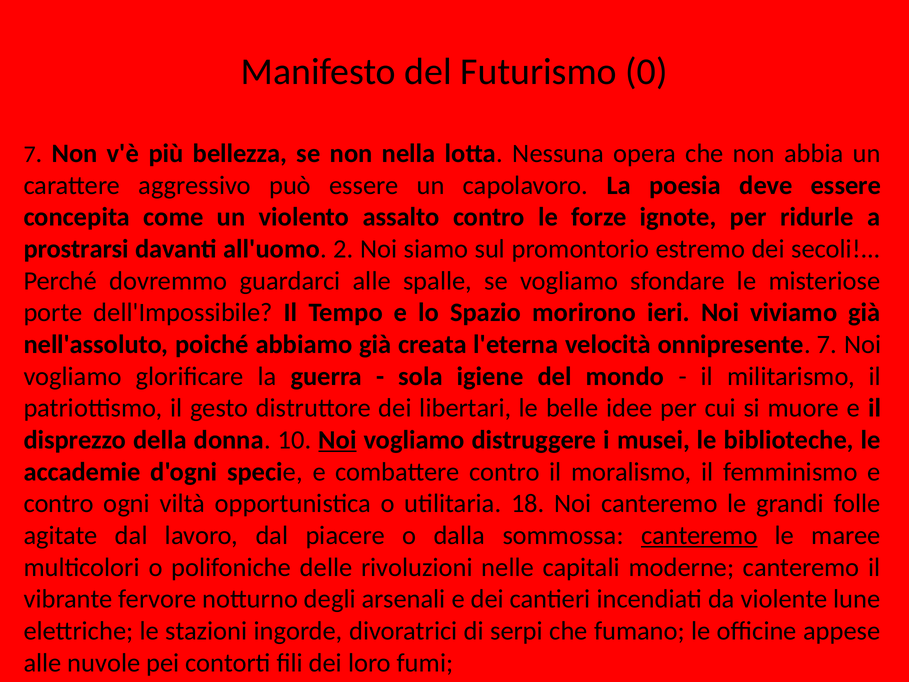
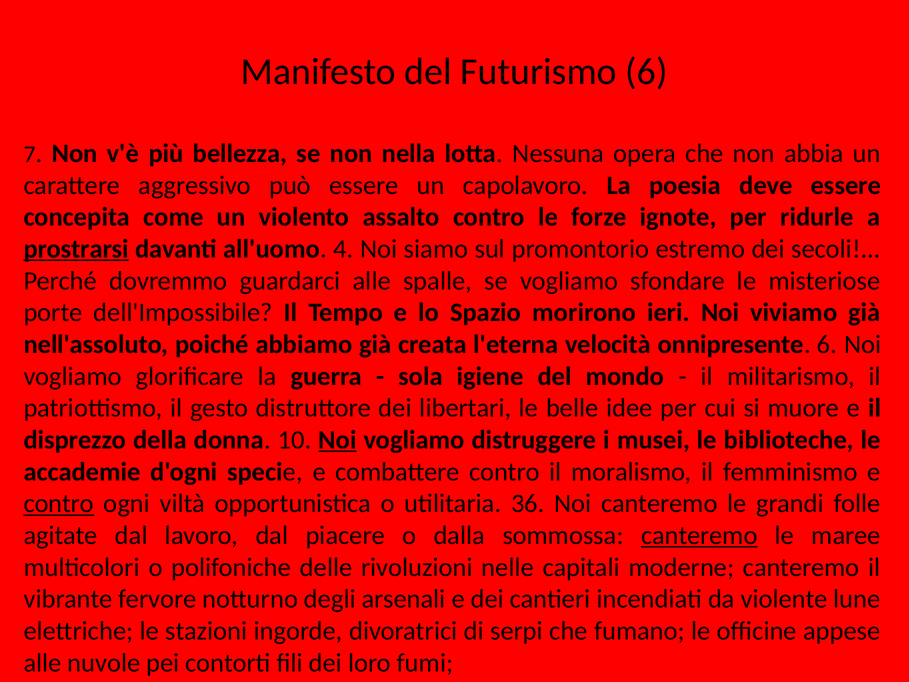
Futurismo 0: 0 -> 6 (646, 71)
prostrarsi underline: none -> present (76, 249)
2: 2 -> 4 (344, 249)
onnipresente 7: 7 -> 6 (827, 344)
contro underline: none -> present (59, 503)
18: 18 -> 36 (528, 503)
